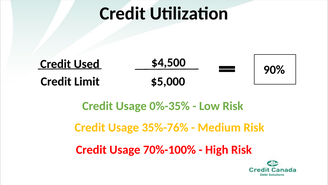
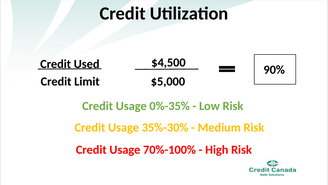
35%-76%: 35%-76% -> 35%-30% (165, 127)
